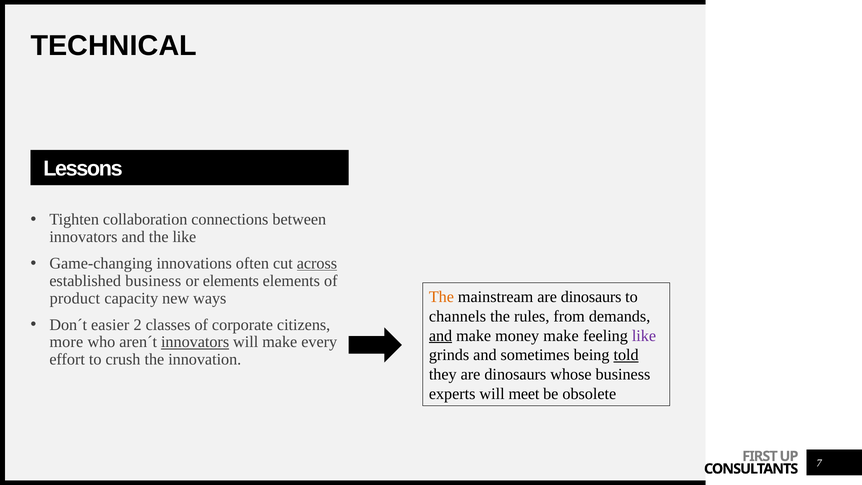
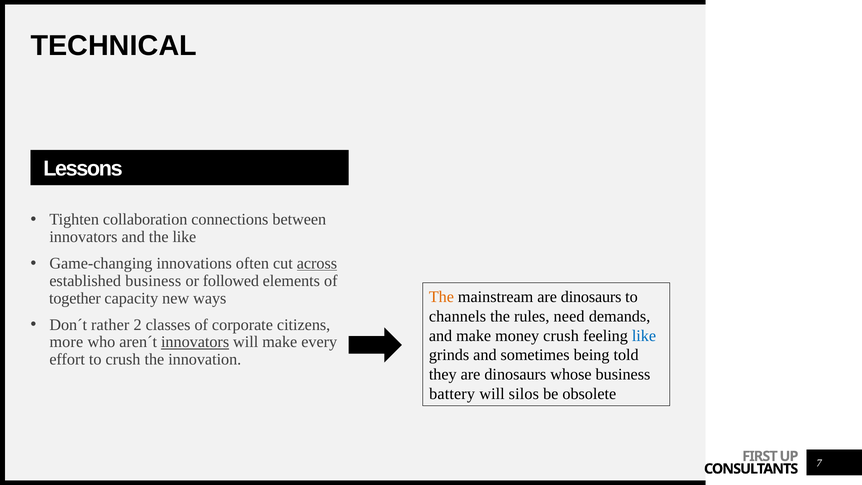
or elements: elements -> followed (231, 281)
product: product -> together (75, 298)
from: from -> need (569, 316)
easier: easier -> rather (110, 325)
and underline: present -> none (441, 336)
money make: make -> crush (561, 336)
like colour: purple -> blue (644, 336)
told underline: present -> none (626, 355)
experts: experts -> battery (452, 394)
meet: meet -> silos (524, 394)
